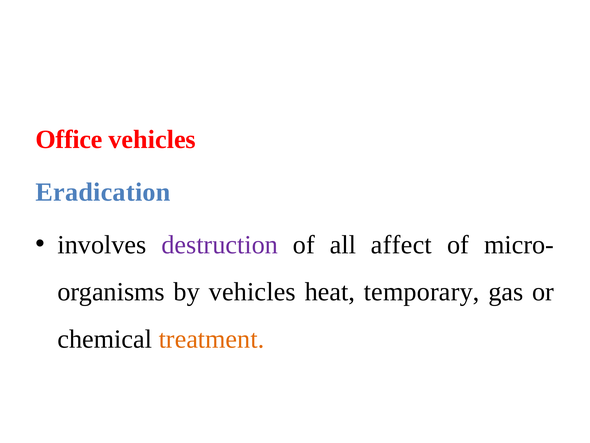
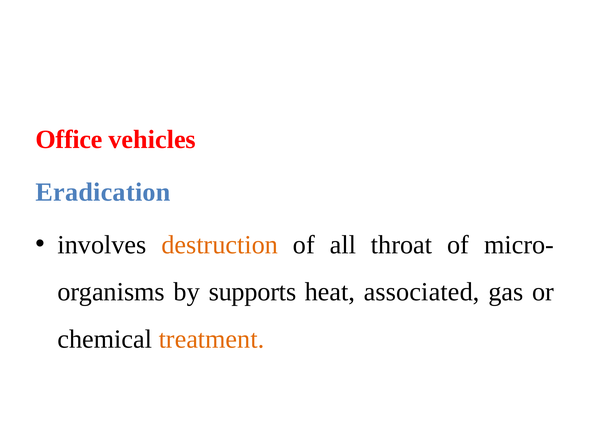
destruction colour: purple -> orange (220, 244)
affect: affect -> throat (402, 244)
by vehicles: vehicles -> supports (252, 292)
temporary: temporary -> associated (422, 292)
